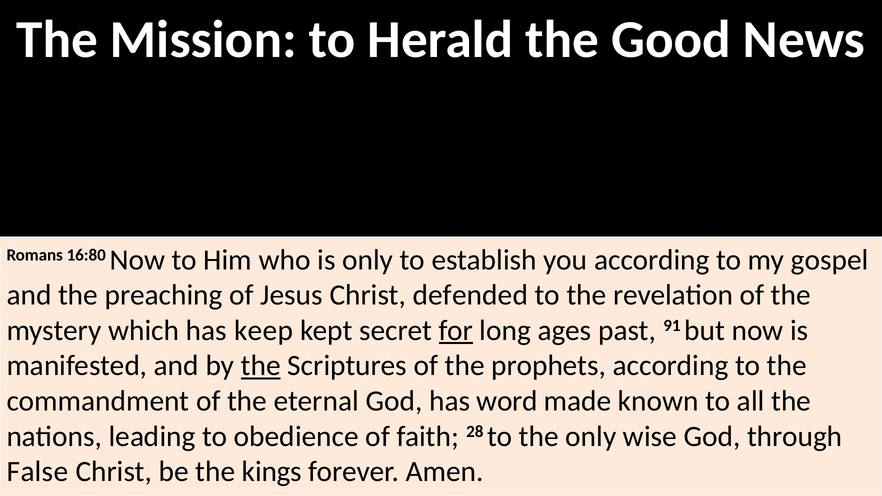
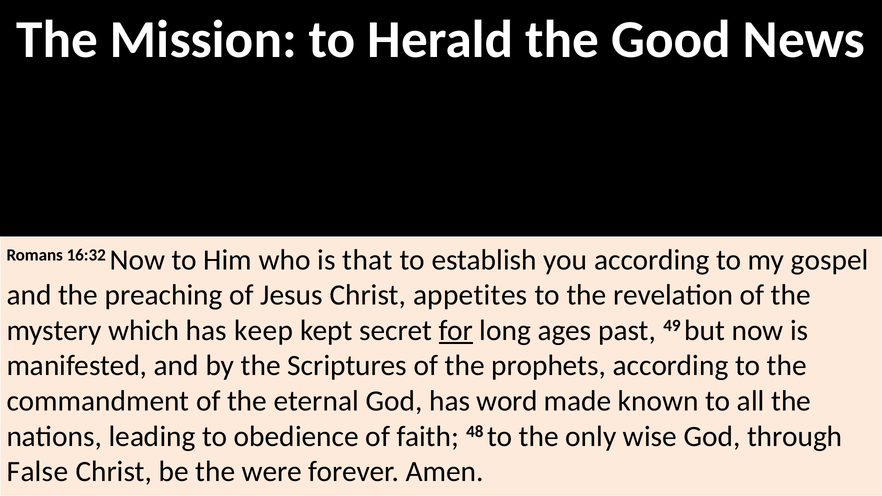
16:80: 16:80 -> 16:32 (86, 255)
is only: only -> that (367, 260)
defended: defended -> appetites (470, 295)
91: 91 -> 49 (672, 326)
the underline: present -> none (261, 366)
28: 28 -> 48 (475, 432)
kings: kings -> were (272, 472)
